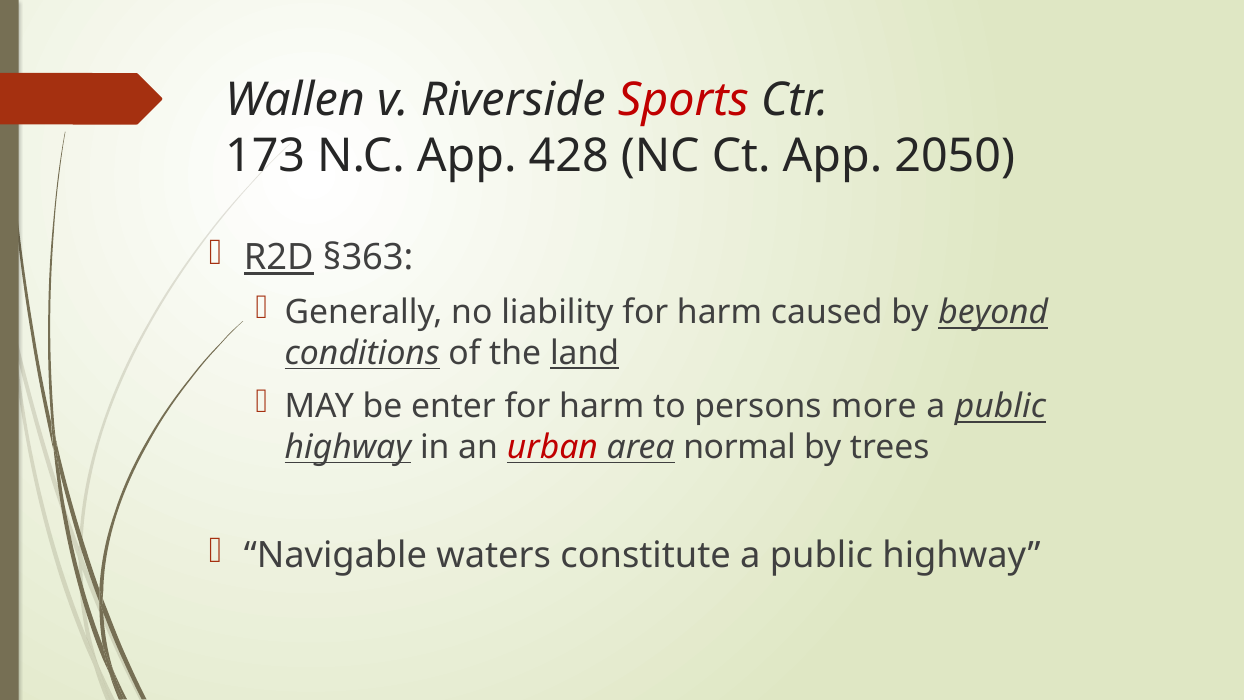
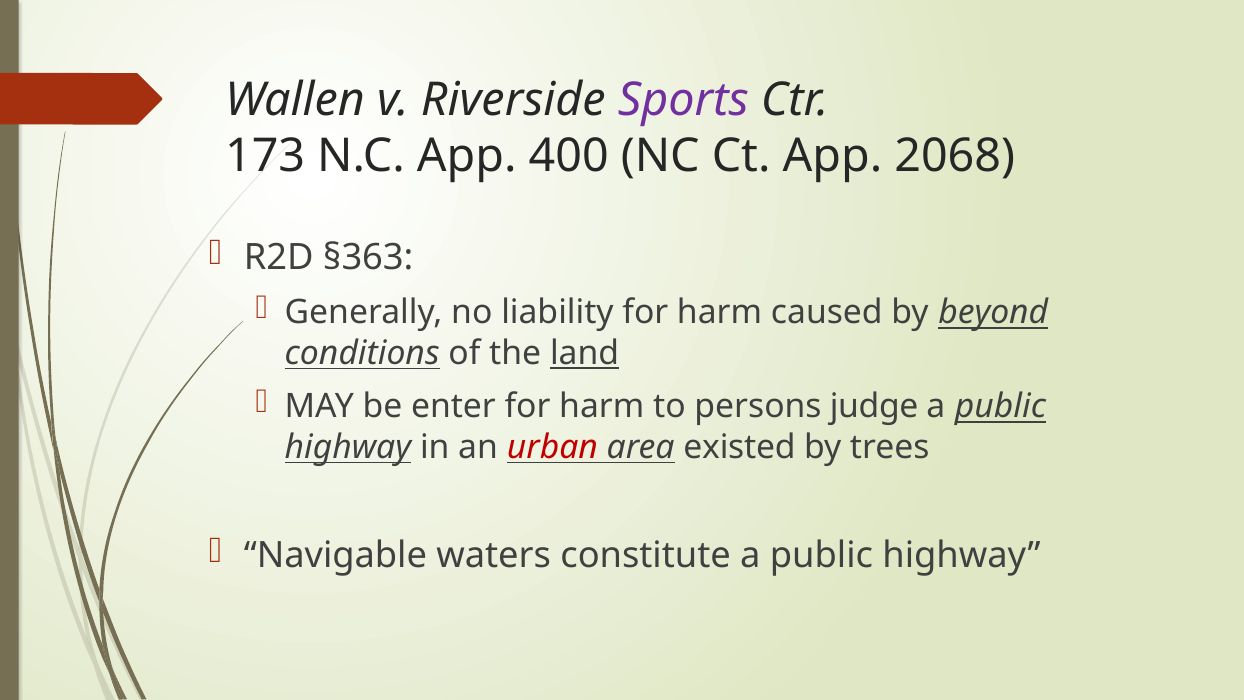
Sports colour: red -> purple (683, 100)
428: 428 -> 400 (569, 156)
2050: 2050 -> 2068 (955, 156)
R2D underline: present -> none (279, 258)
more: more -> judge (874, 407)
normal: normal -> existed (739, 447)
